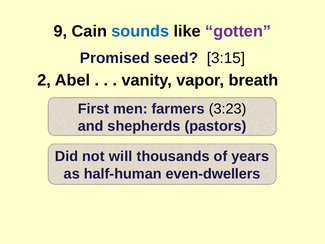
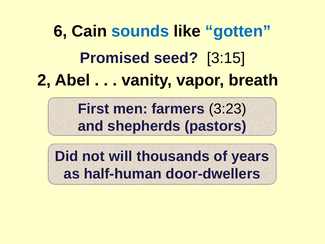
9: 9 -> 6 (60, 31)
gotten colour: purple -> blue (238, 31)
even-dwellers: even-dwellers -> door-dwellers (213, 174)
